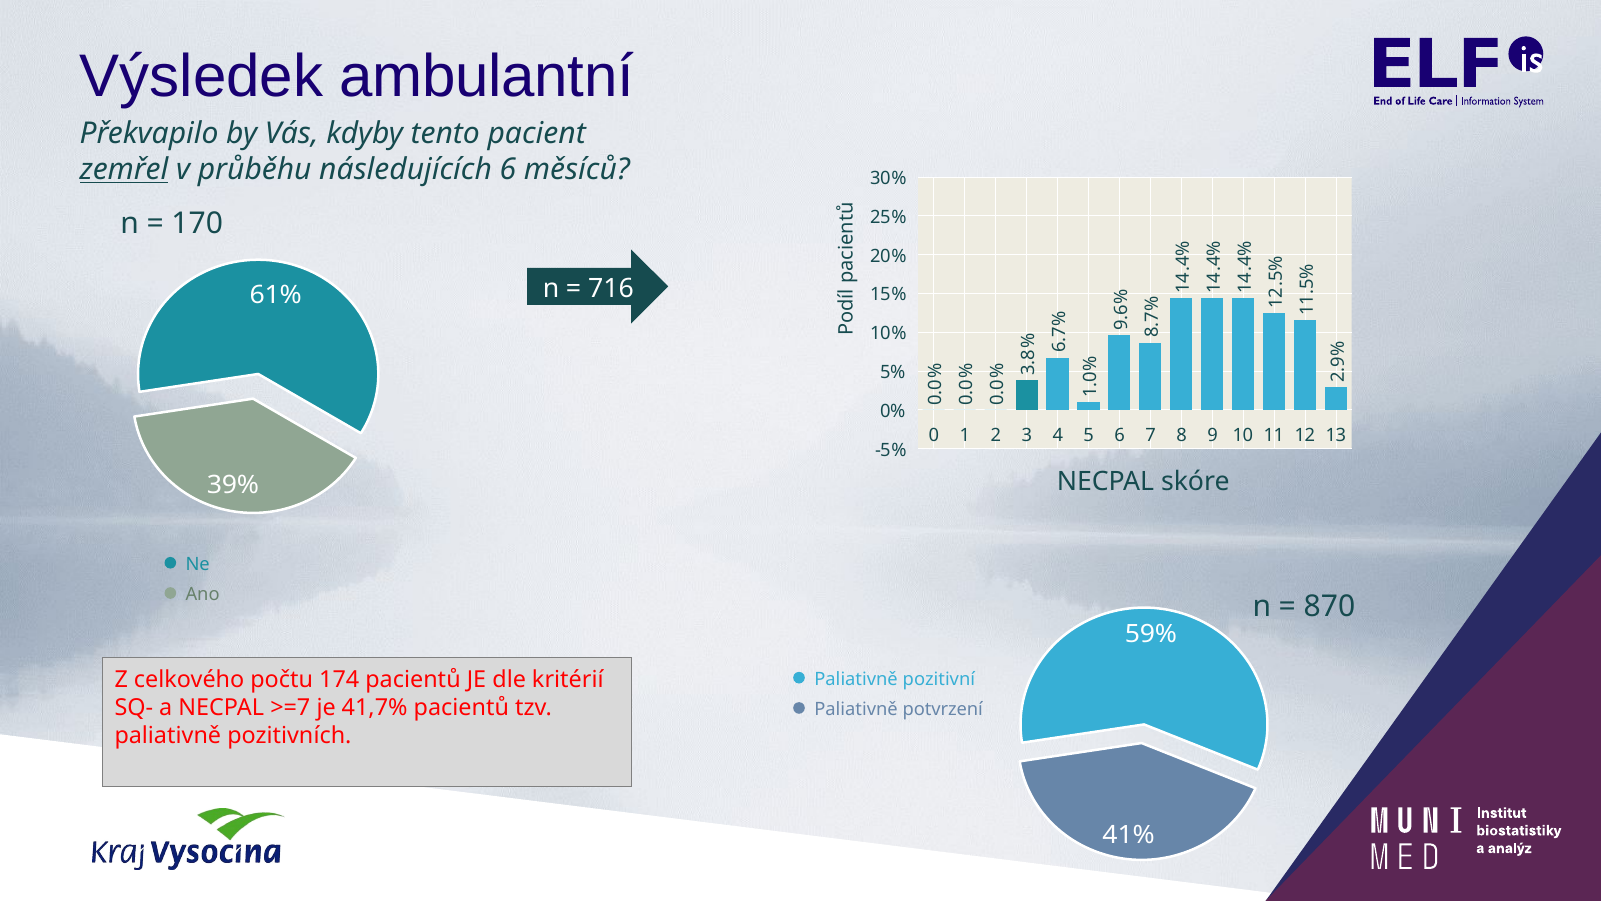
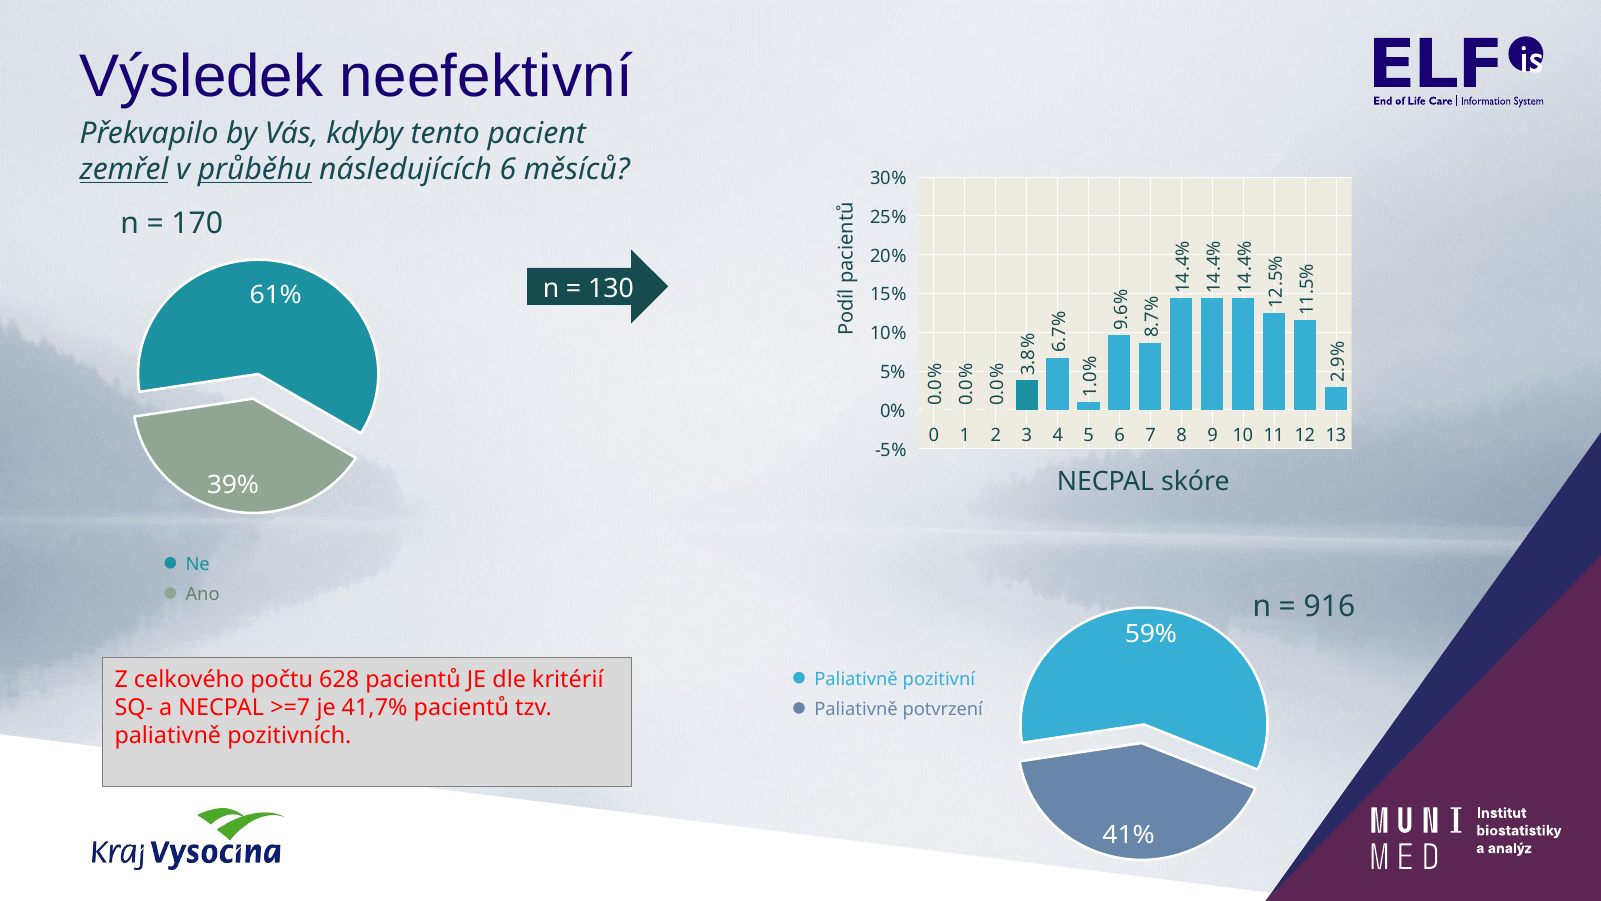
ambulantní: ambulantní -> neefektivní (486, 76)
průběhu underline: none -> present (255, 170)
716: 716 -> 130 (611, 288)
870: 870 -> 916 (1329, 606)
174: 174 -> 628 (339, 679)
